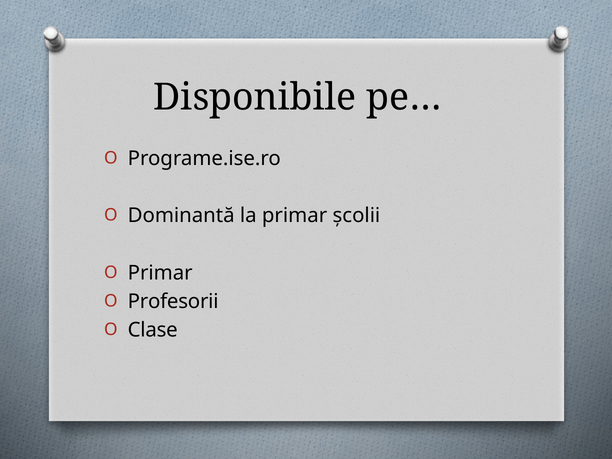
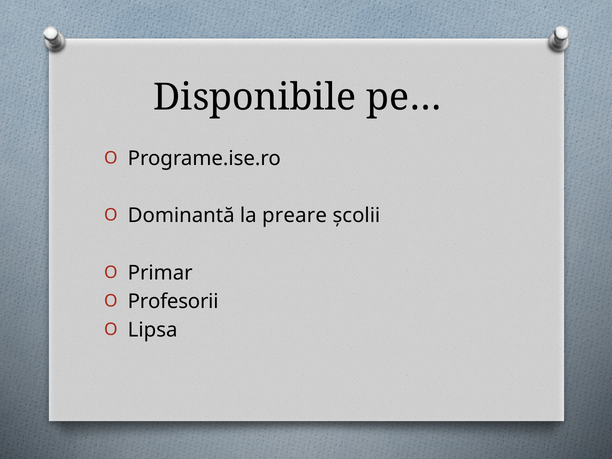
la primar: primar -> preare (294, 216)
Clase: Clase -> Lipsa (153, 330)
